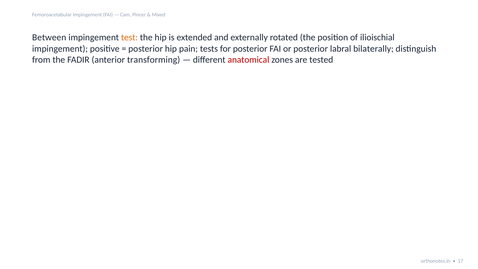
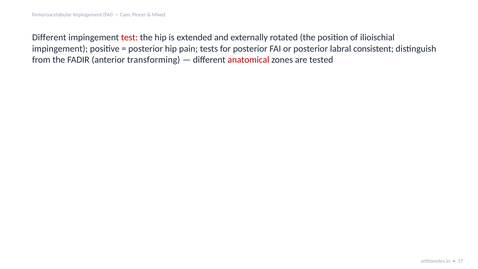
Between: Between -> Different (49, 38)
test colour: orange -> red (129, 38)
bilaterally: bilaterally -> consistent (373, 49)
